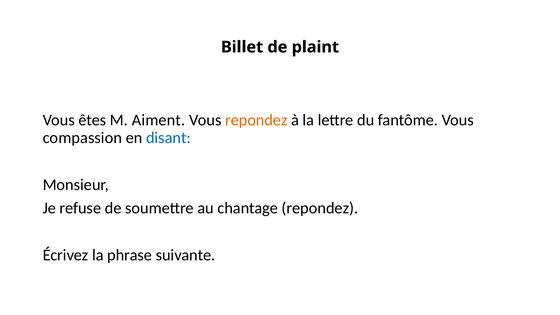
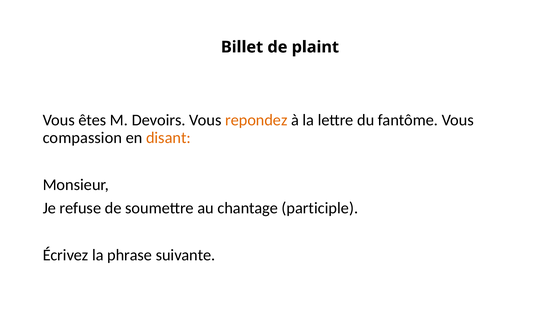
Aiment: Aiment -> Devoirs (159, 120)
disant colour: blue -> orange (168, 138)
chantage repondez: repondez -> participle (320, 208)
